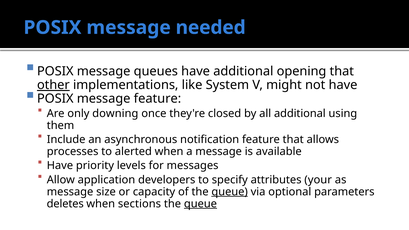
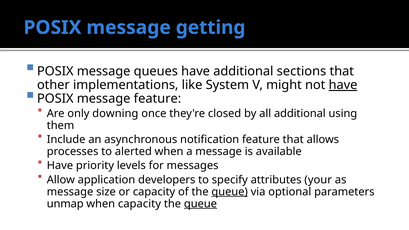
needed: needed -> getting (211, 28)
opening: opening -> sections (302, 71)
other underline: present -> none (53, 85)
have underline: none -> present (343, 85)
deletes: deletes -> unmap (65, 204)
when sections: sections -> capacity (139, 204)
